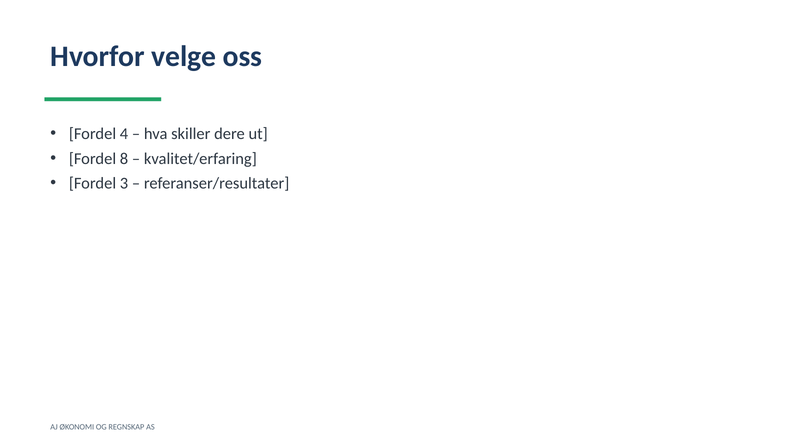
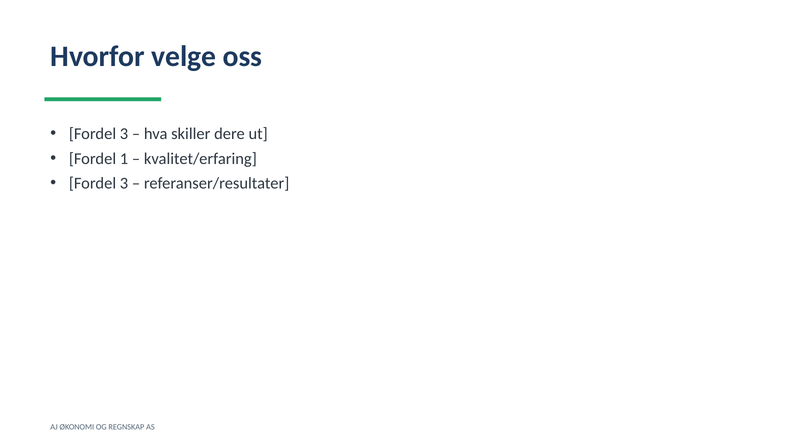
4: 4 -> 3 (124, 134)
8: 8 -> 1 (124, 159)
